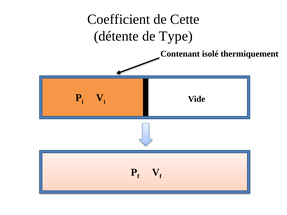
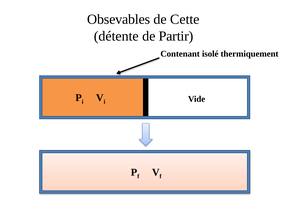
Coefficient: Coefficient -> Obsevables (119, 19)
Type: Type -> Partir (176, 36)
